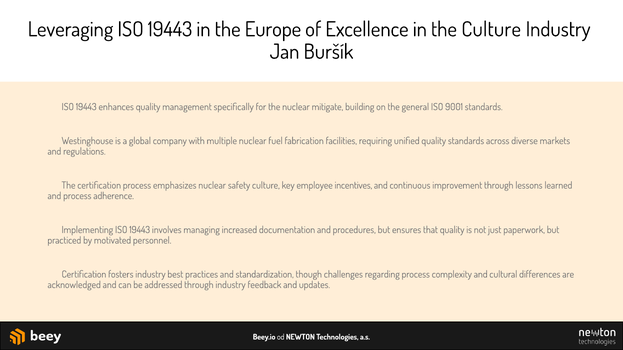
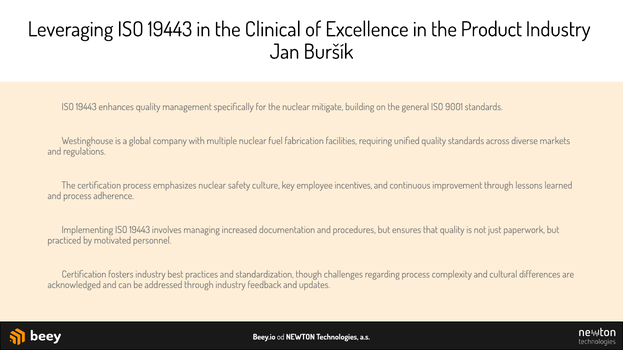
Europe: Europe -> Clinical (273, 30)
the Culture: Culture -> Product (491, 30)
